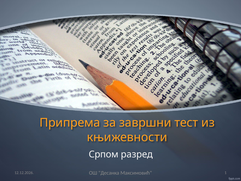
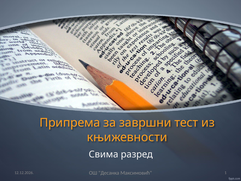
Српом: Српом -> Свима (103, 154)
